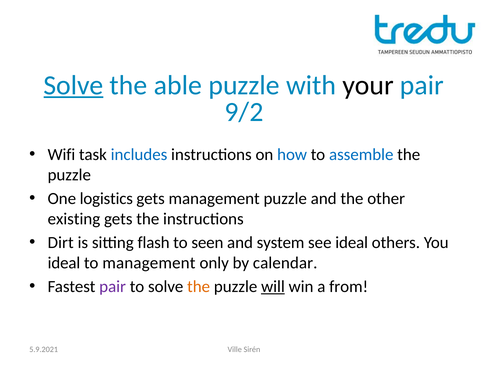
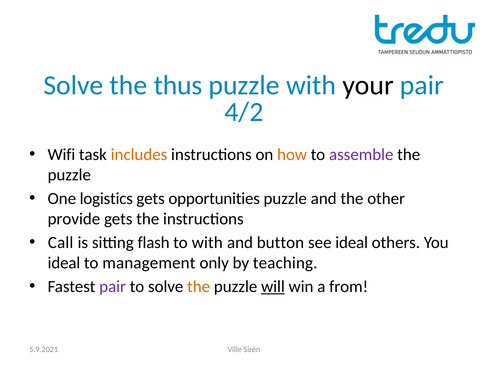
Solve underline: present -> none (73, 85)
able: able -> thus (178, 85)
9/2: 9/2 -> 4/2 (244, 112)
includes colour: blue -> orange (139, 155)
how colour: blue -> orange (292, 155)
assemble colour: blue -> purple (361, 155)
gets management: management -> opportunities (214, 199)
existing: existing -> provide (74, 219)
Dirt: Dirt -> Call (61, 243)
to seen: seen -> with (207, 243)
system: system -> button (280, 243)
calendar: calendar -> teaching (285, 263)
